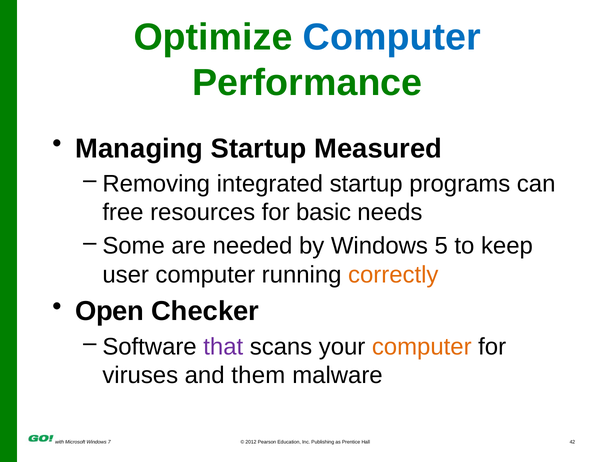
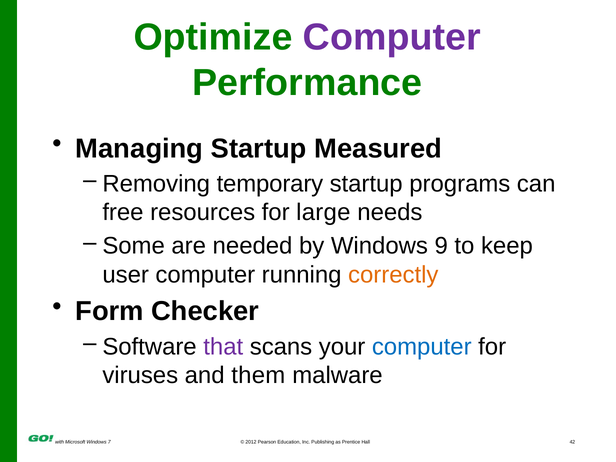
Computer colour: blue -> purple (392, 37)
integrated: integrated -> temporary (270, 184)
basic: basic -> large (323, 212)
5: 5 -> 9 (441, 246)
Open: Open -> Form (109, 311)
computer colour: orange -> blue (422, 347)
